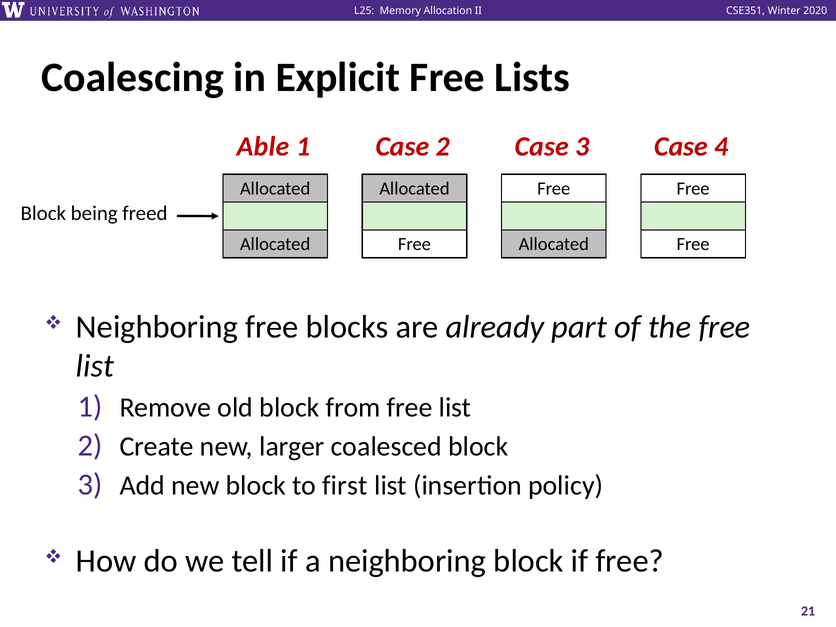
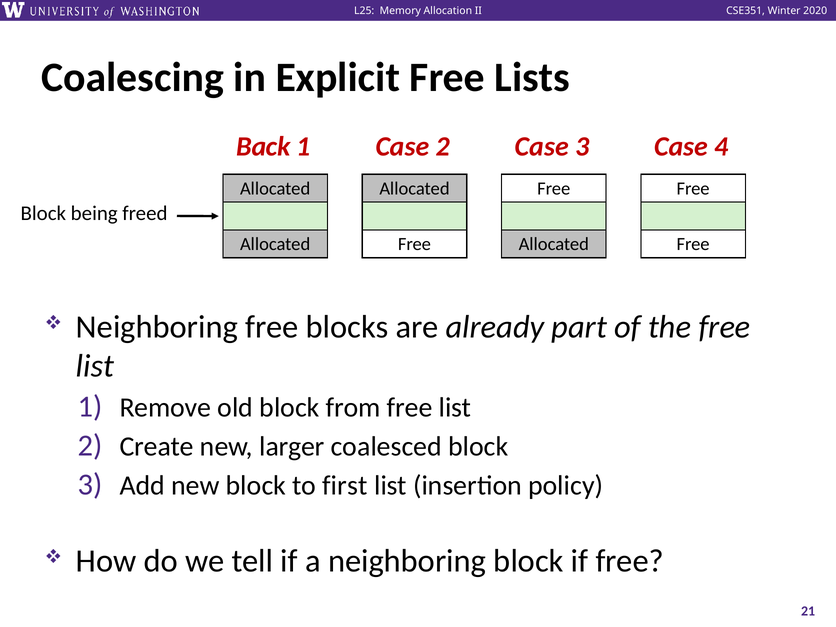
Able: Able -> Back (263, 147)
